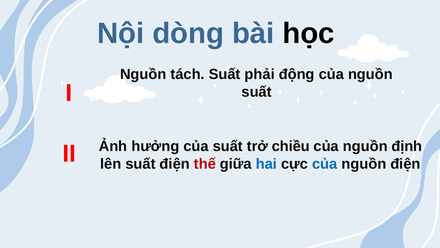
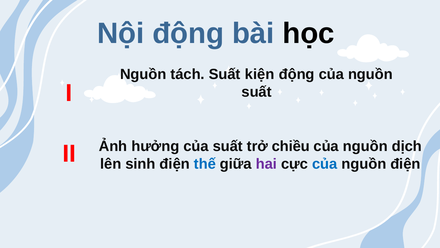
Nội dòng: dòng -> động (188, 33)
phải: phải -> kiện (260, 74)
định: định -> dịch (407, 146)
lên suất: suất -> sinh (140, 164)
thế colour: red -> blue (205, 164)
hai colour: blue -> purple (266, 164)
